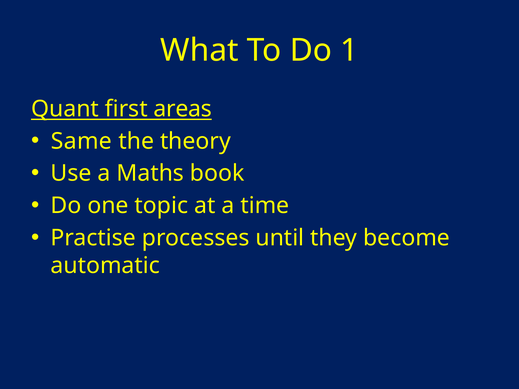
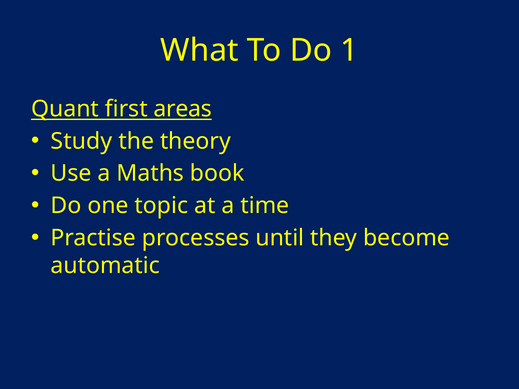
Same: Same -> Study (81, 141)
